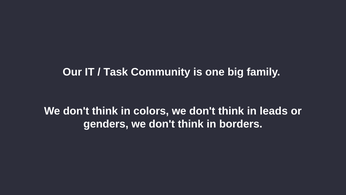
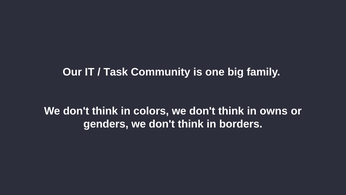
leads: leads -> owns (274, 111)
